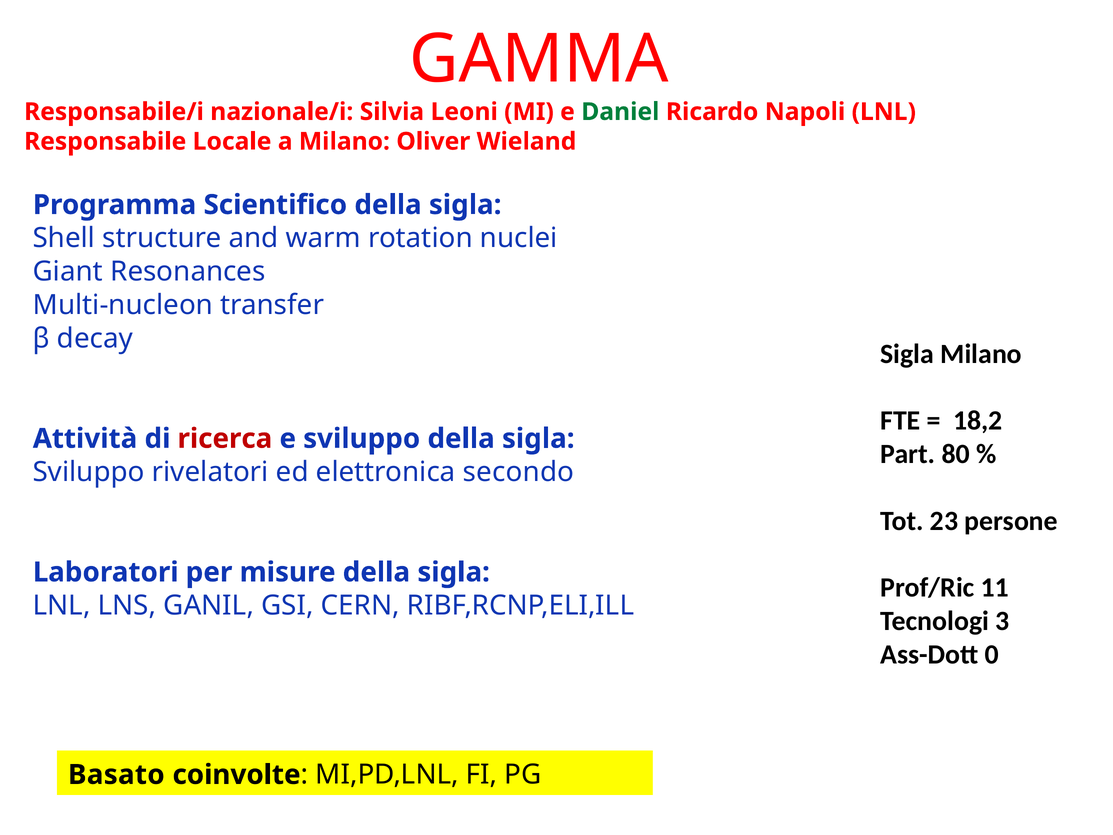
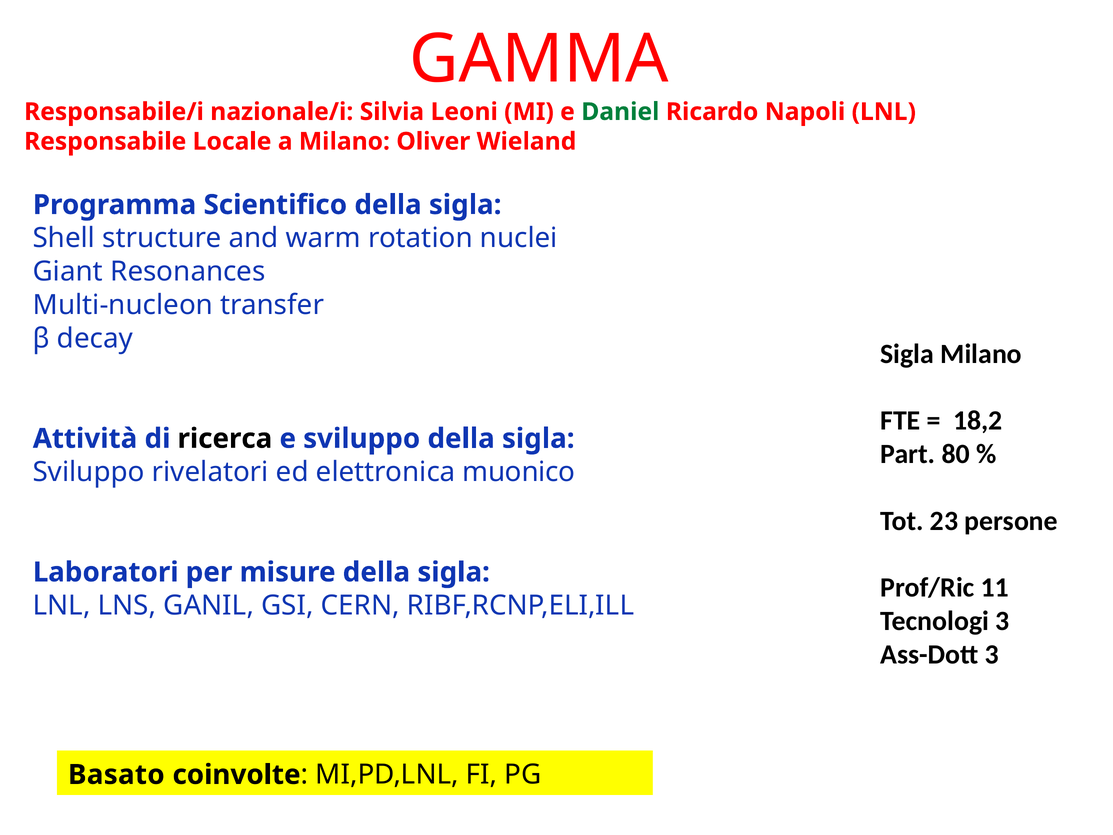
ricerca colour: red -> black (225, 439)
secondo: secondo -> muonico (519, 472)
Ass-Dott 0: 0 -> 3 (992, 654)
